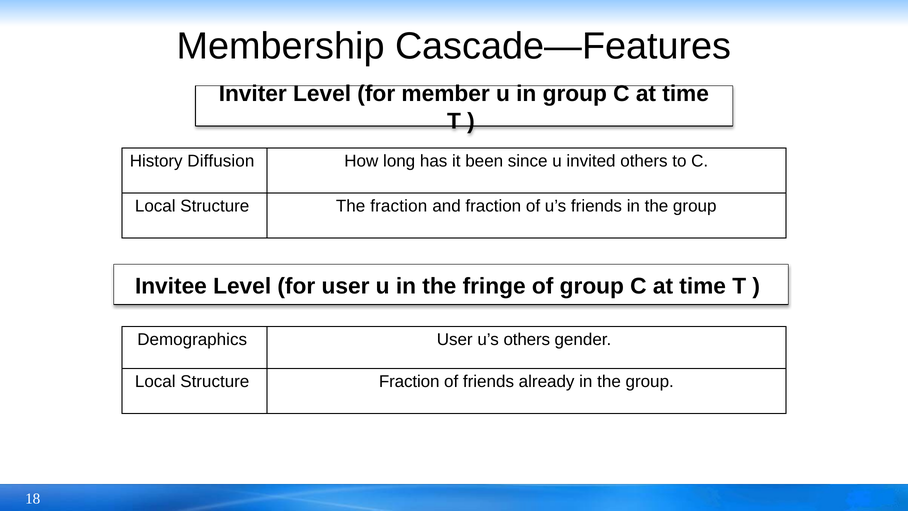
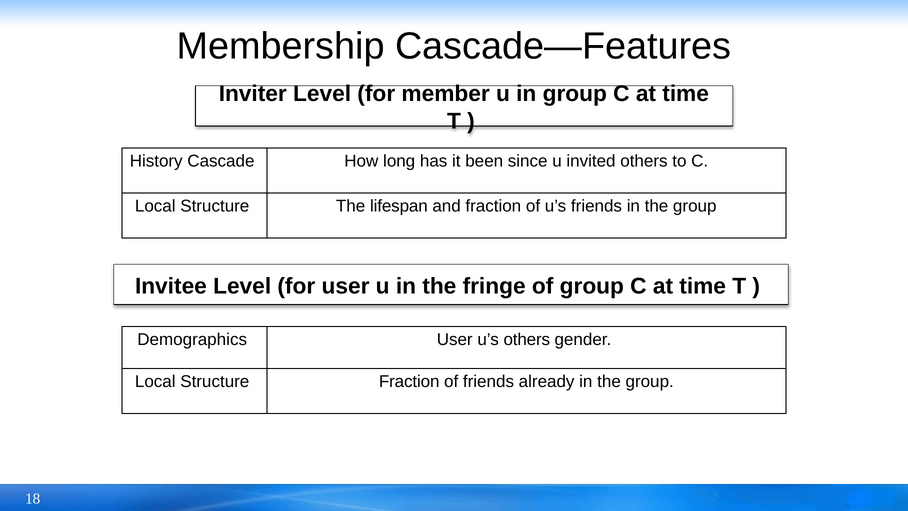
Diffusion: Diffusion -> Cascade (221, 161)
The fraction: fraction -> lifespan (399, 206)
